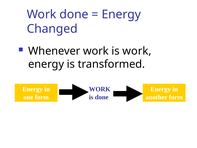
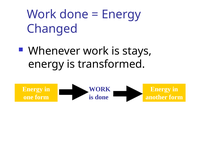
is work: work -> stays (137, 51)
